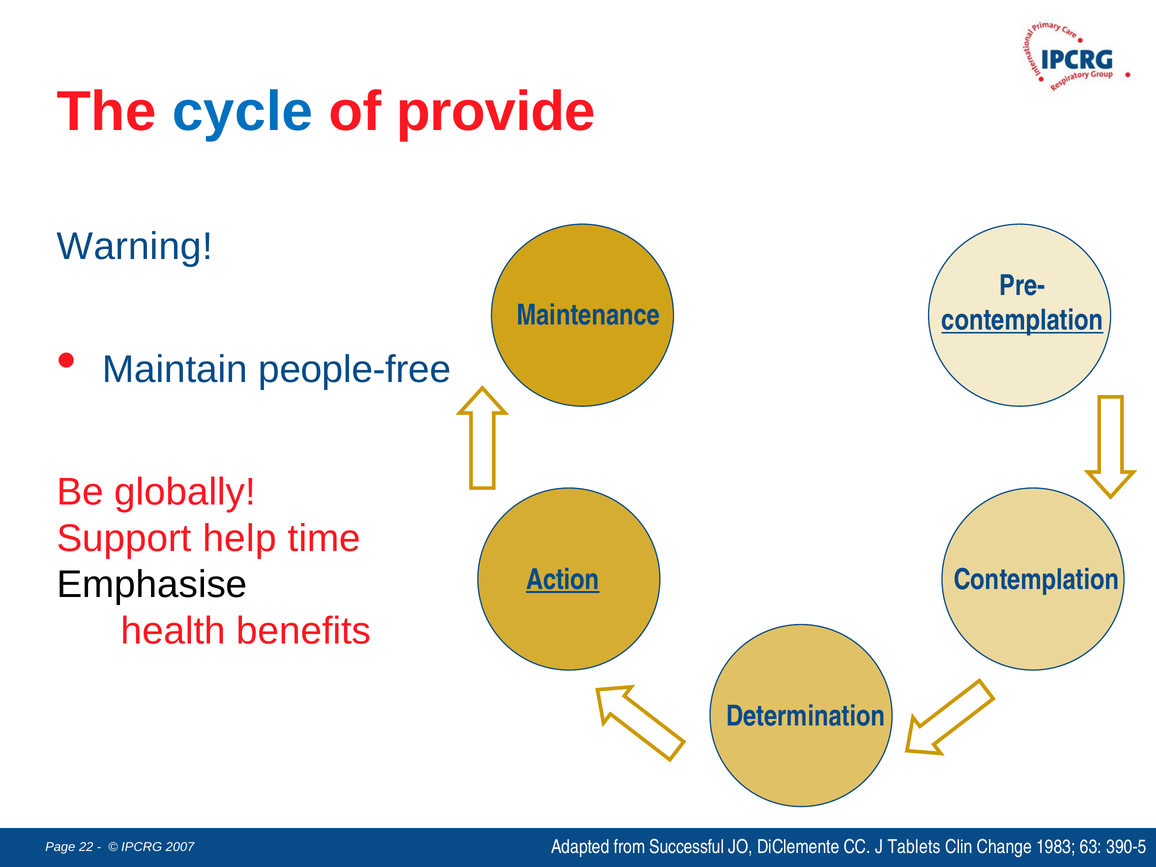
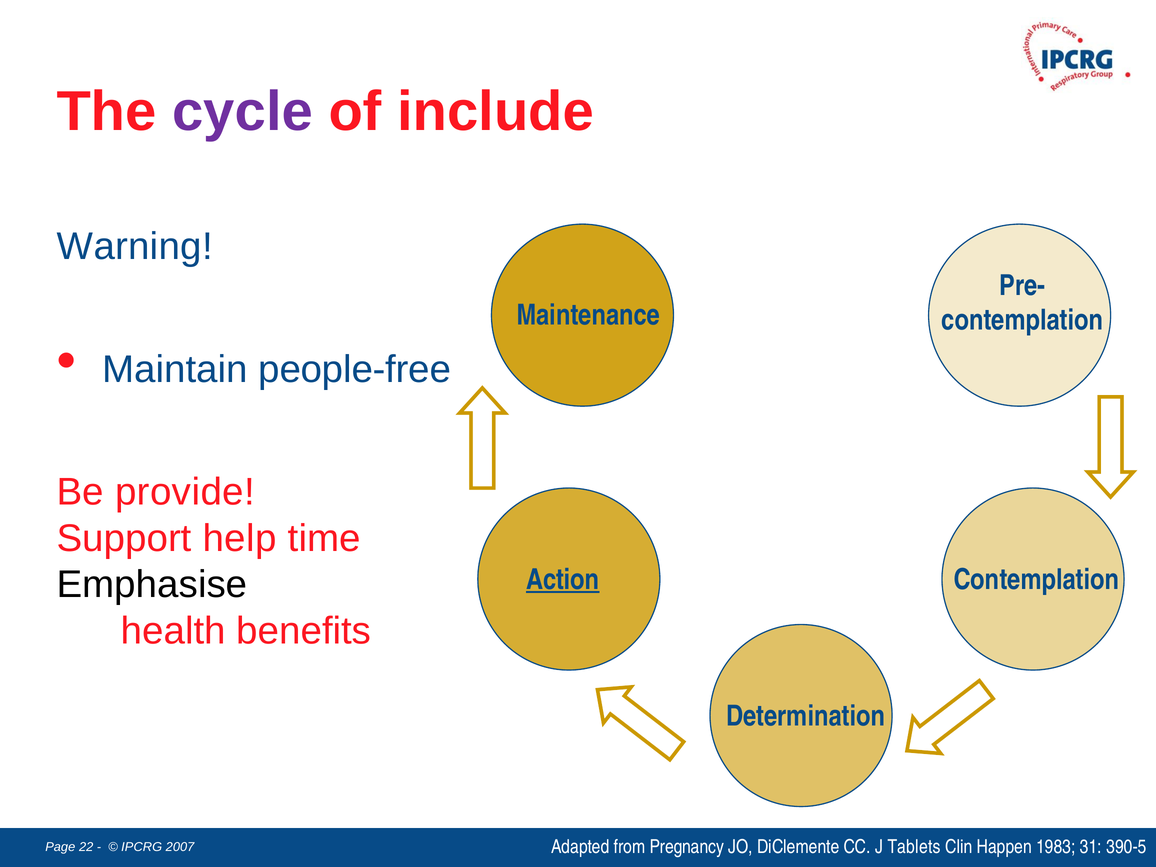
cycle colour: blue -> purple (243, 112)
provide: provide -> include (496, 112)
contemplation underline: present -> none (1022, 320)
globally: globally -> provide (185, 492)
Successful: Successful -> Pregnancy (687, 847)
Change: Change -> Happen (1004, 847)
63: 63 -> 31 (1091, 847)
